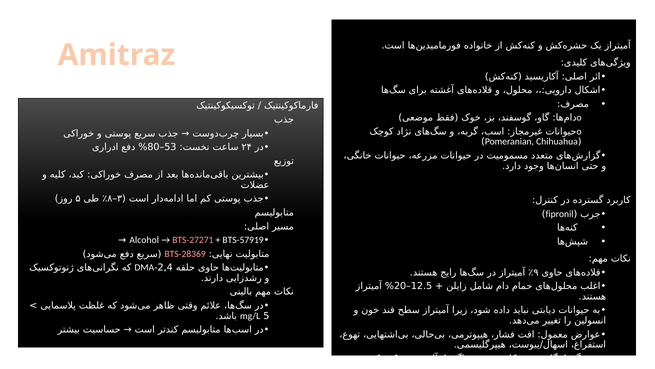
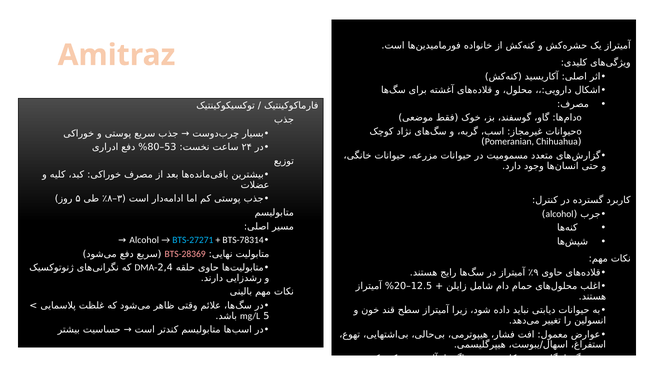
fipronil: fipronil -> alcohol (560, 214)
BTS-27271 colour: pink -> light blue (193, 240)
BTS-57919: BTS-57919 -> BTS-78314 (243, 240)
